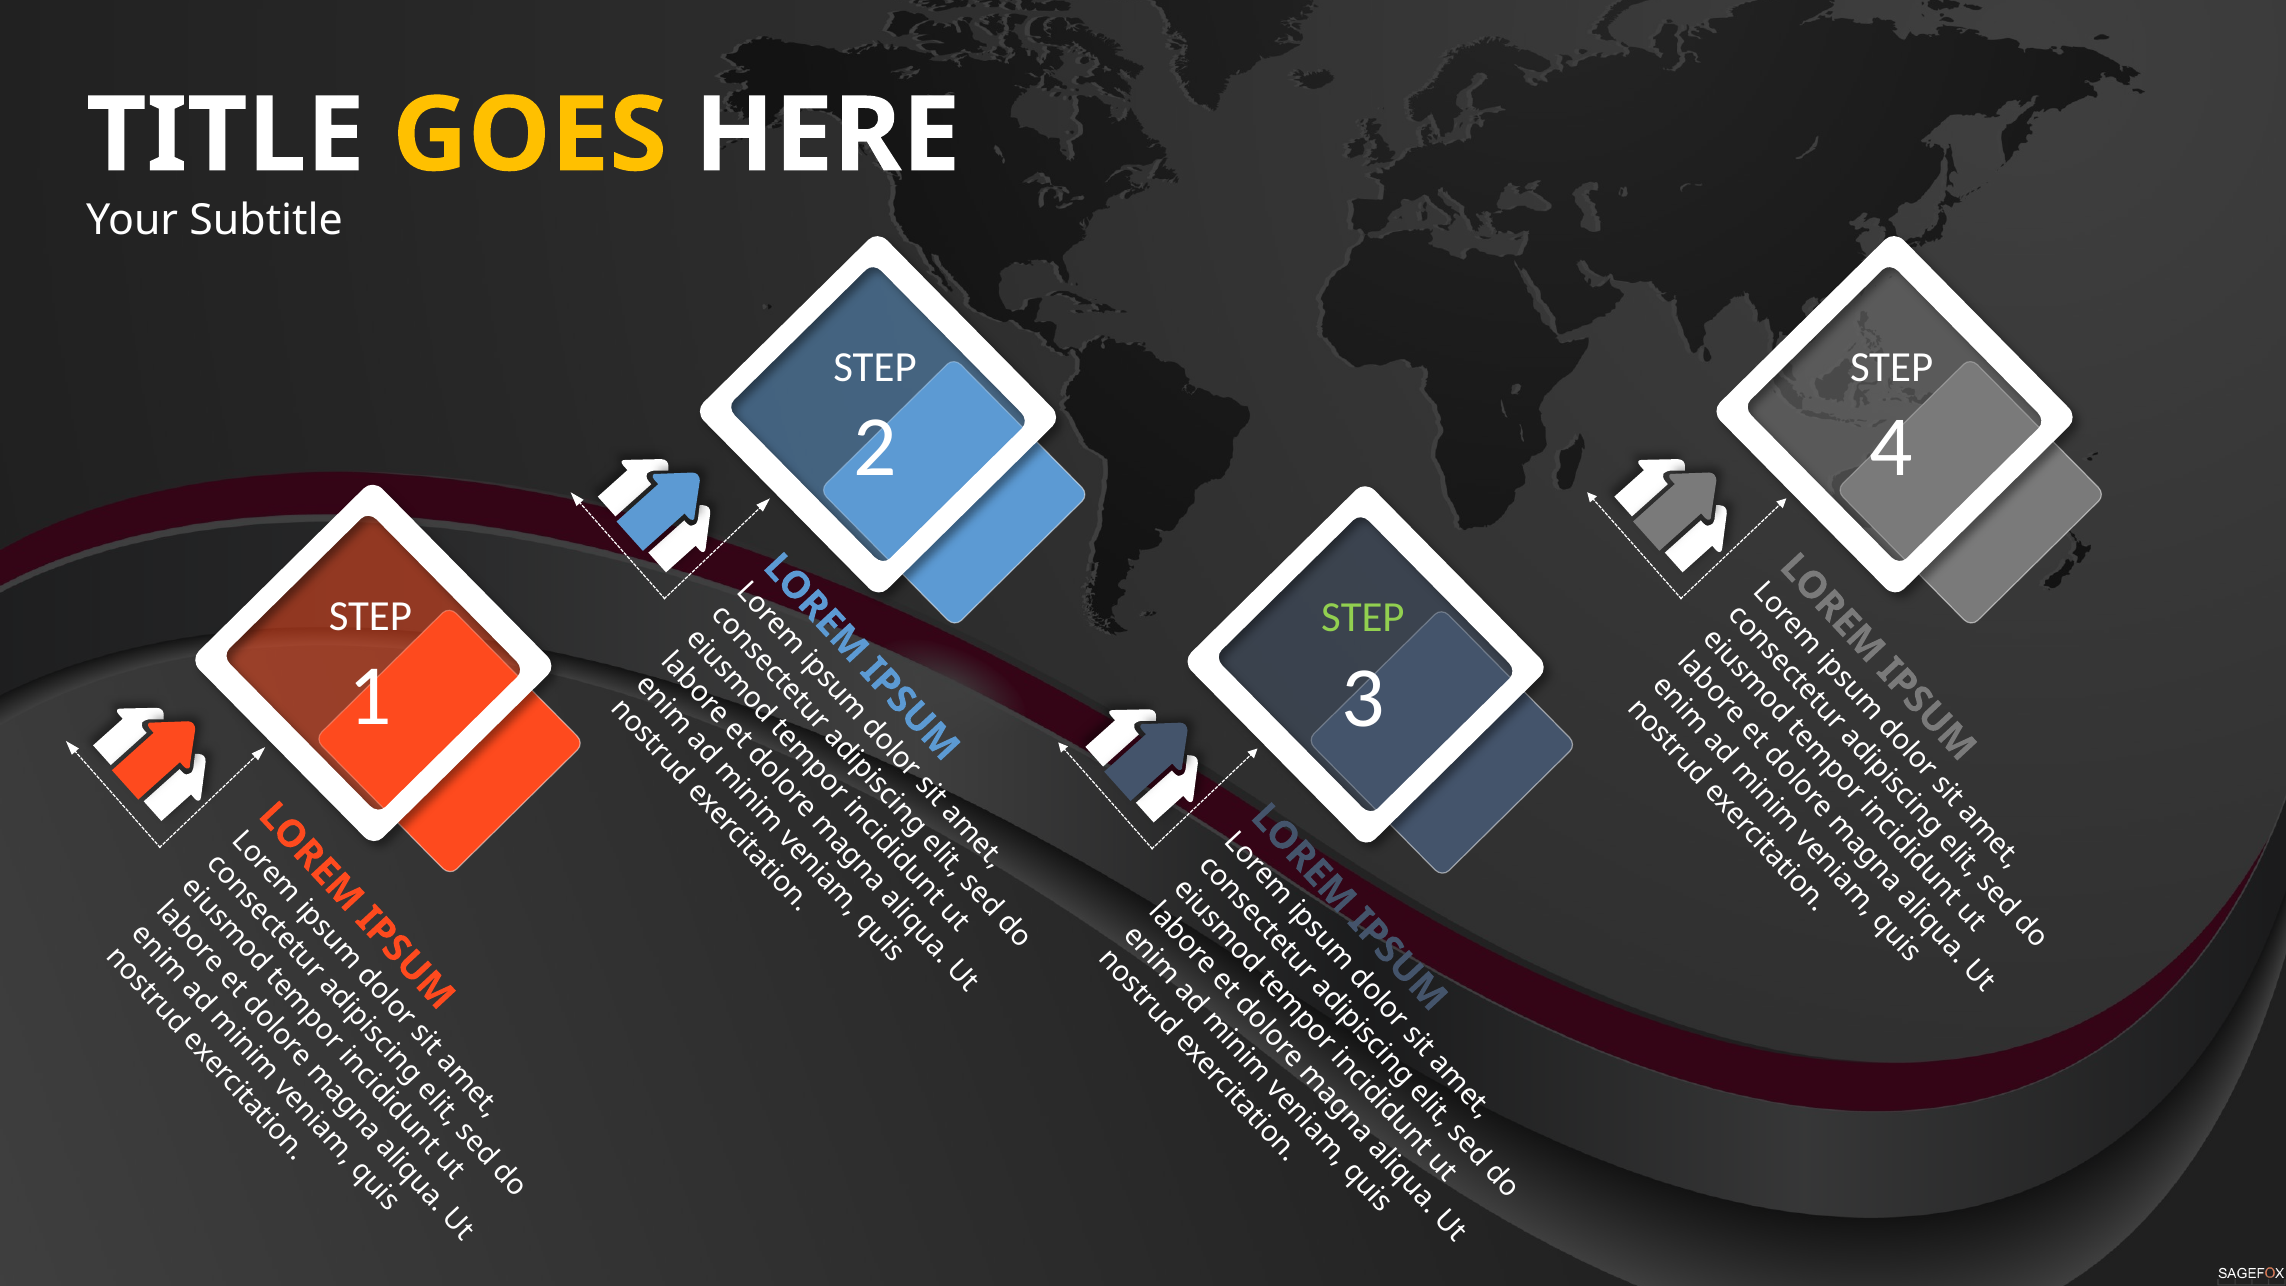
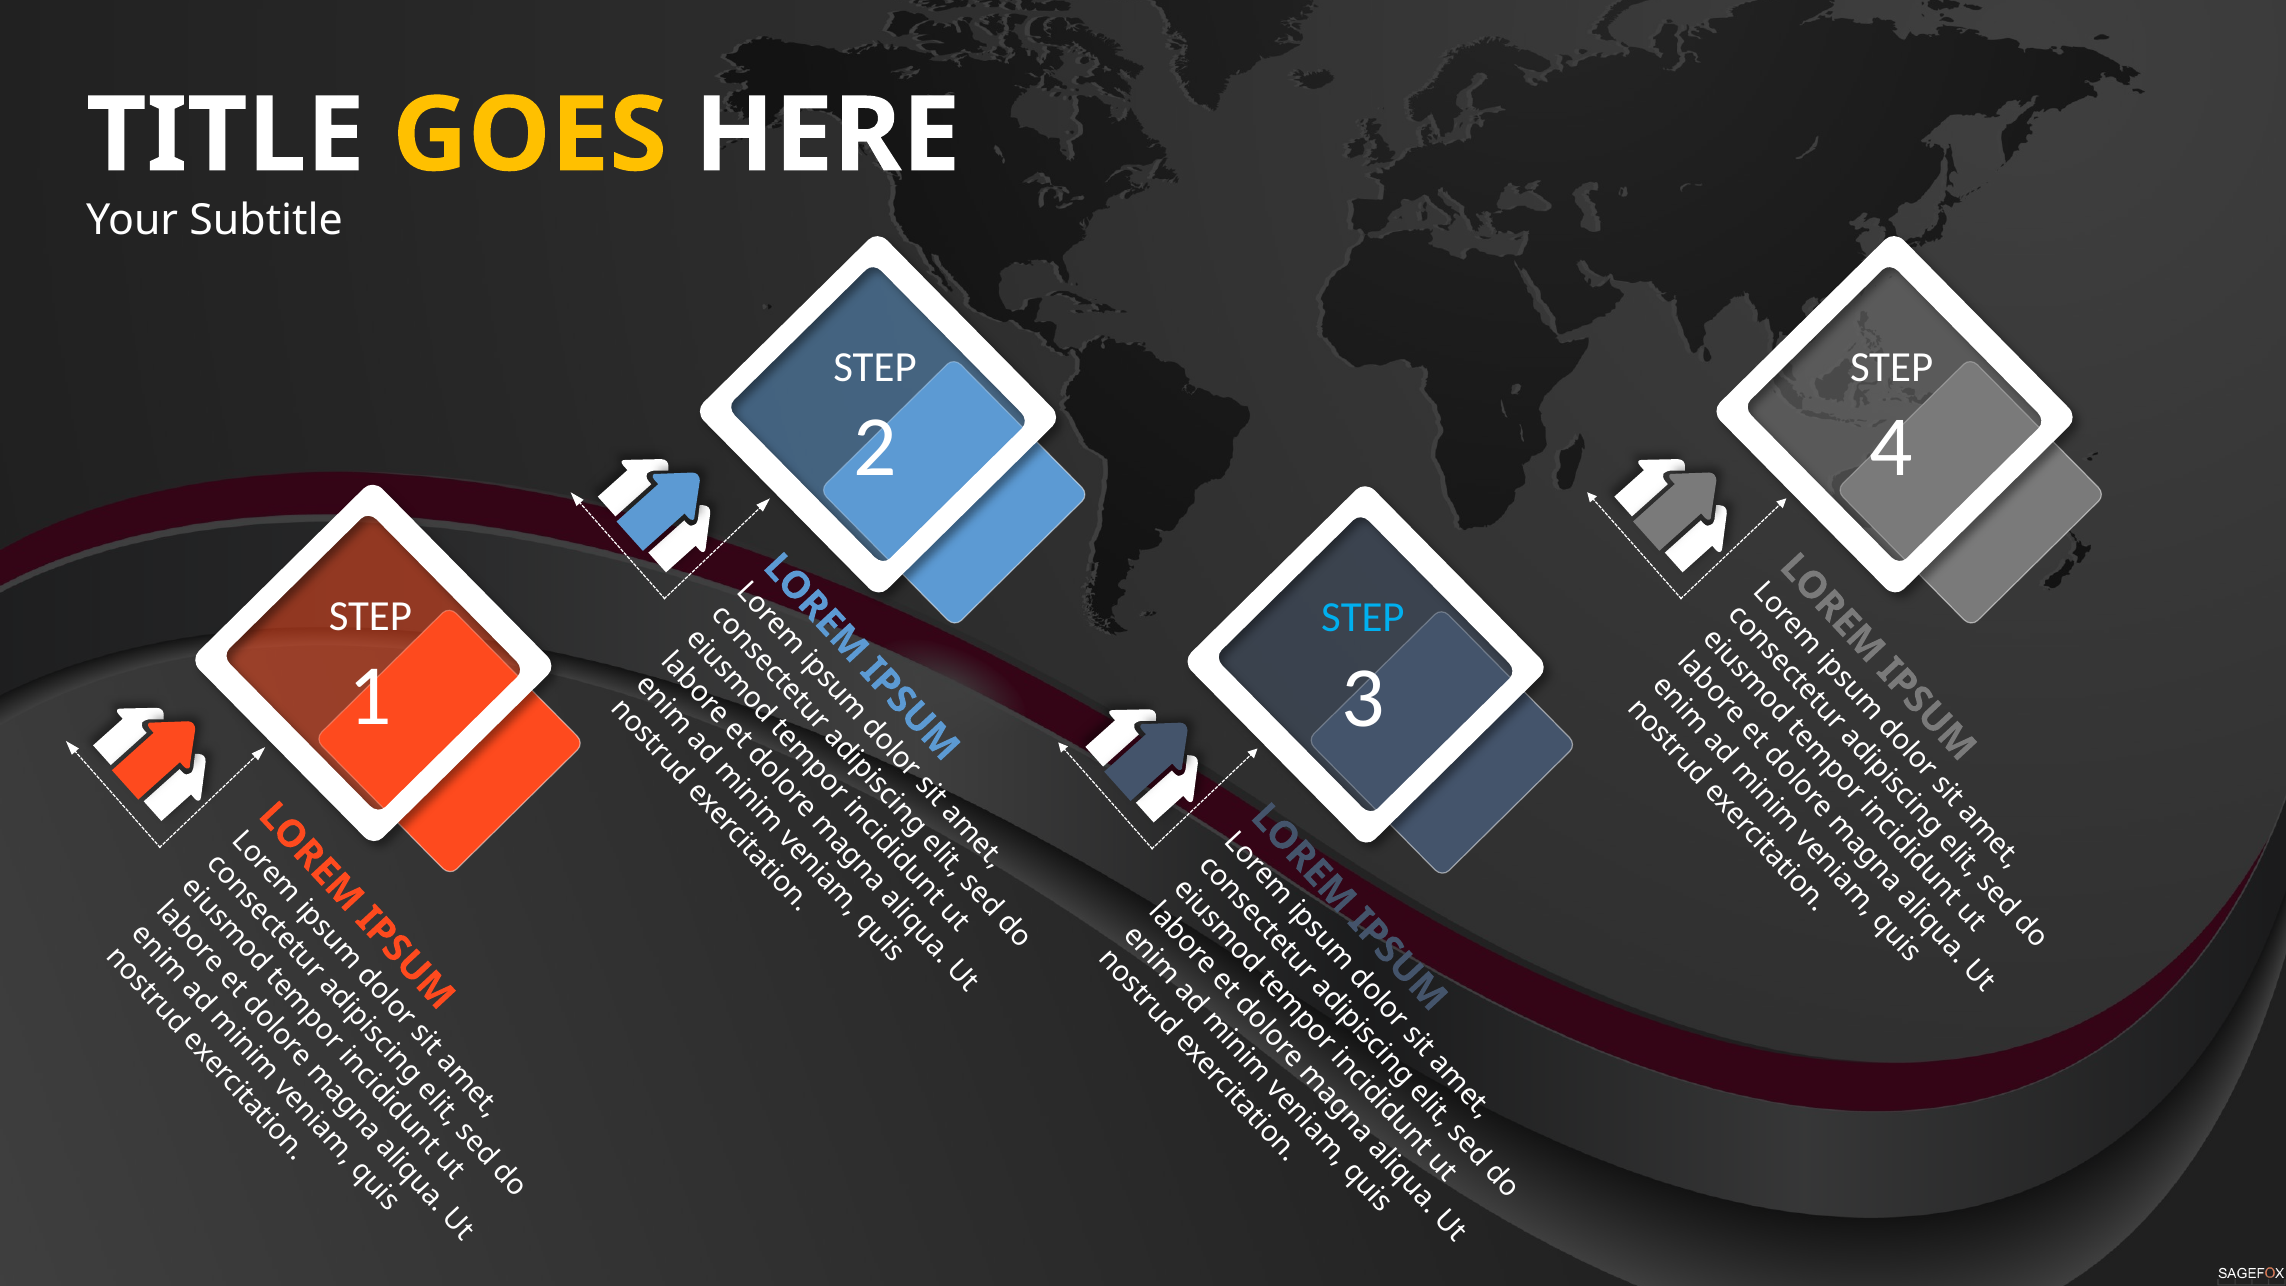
STEP colour: light green -> light blue (1363, 618)
